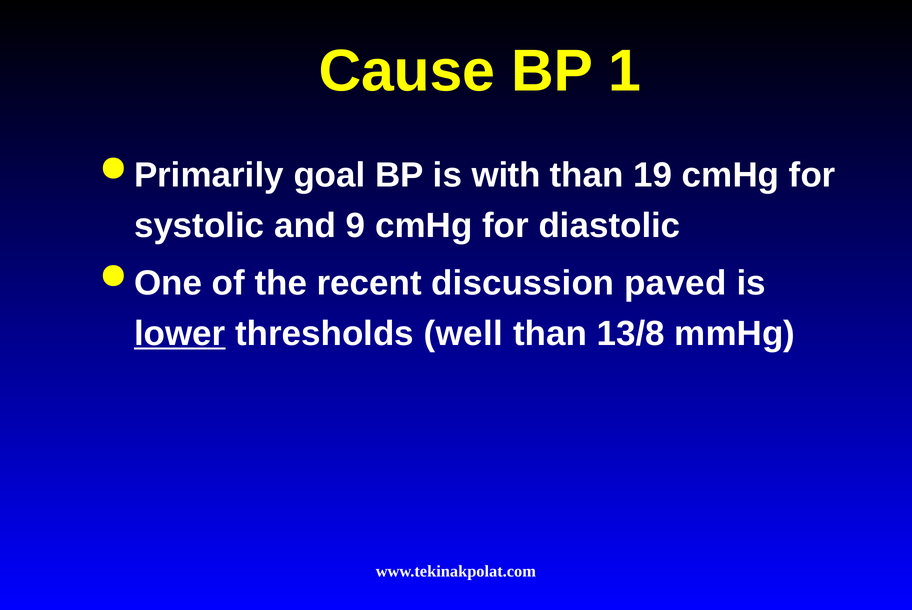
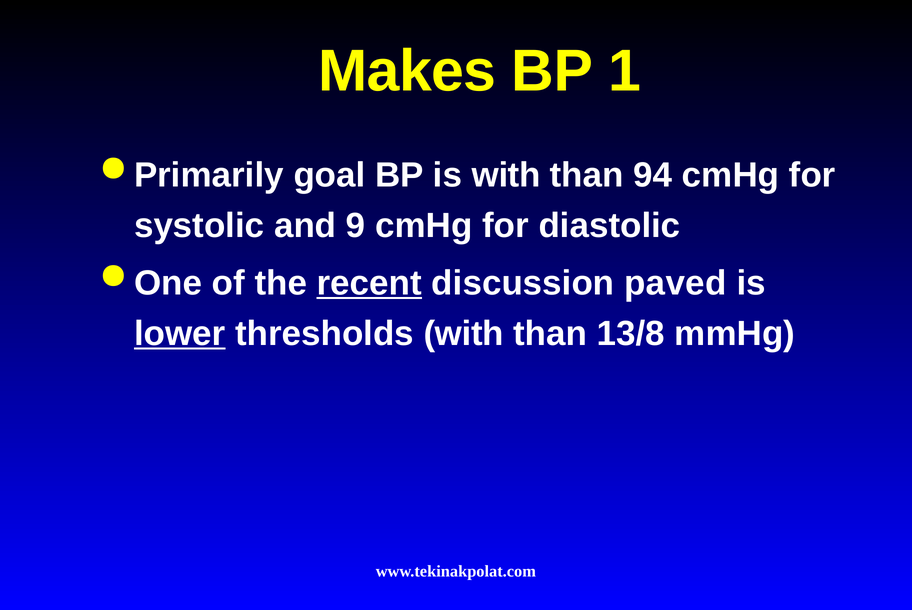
Cause: Cause -> Makes (407, 71)
19: 19 -> 94 (653, 175)
recent underline: none -> present (369, 283)
thresholds well: well -> with (464, 334)
